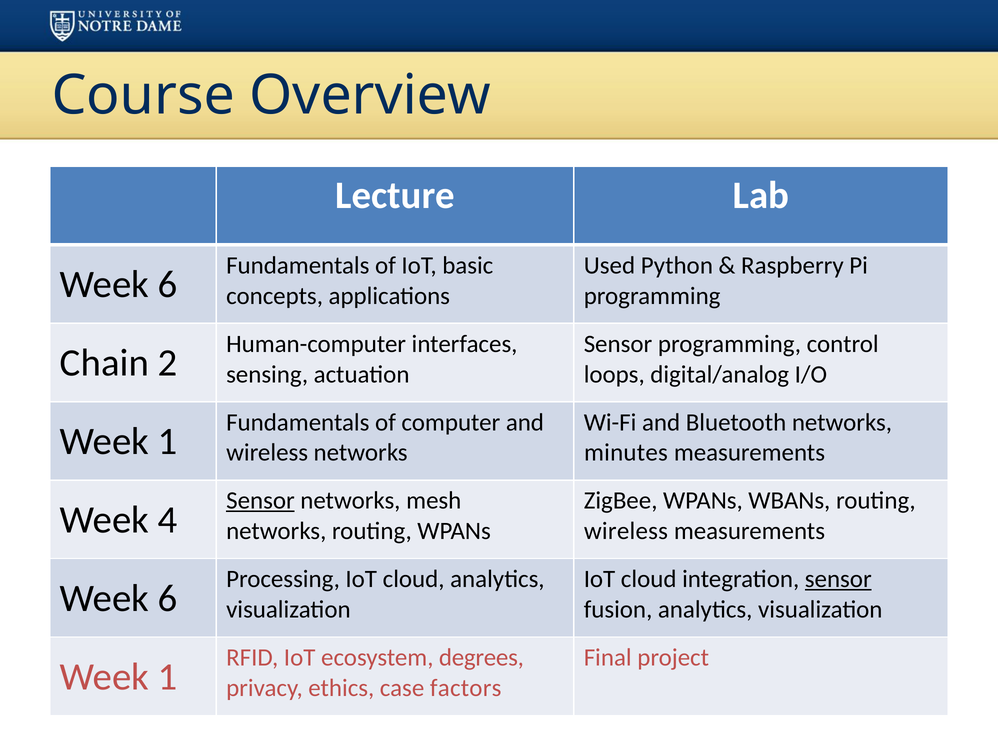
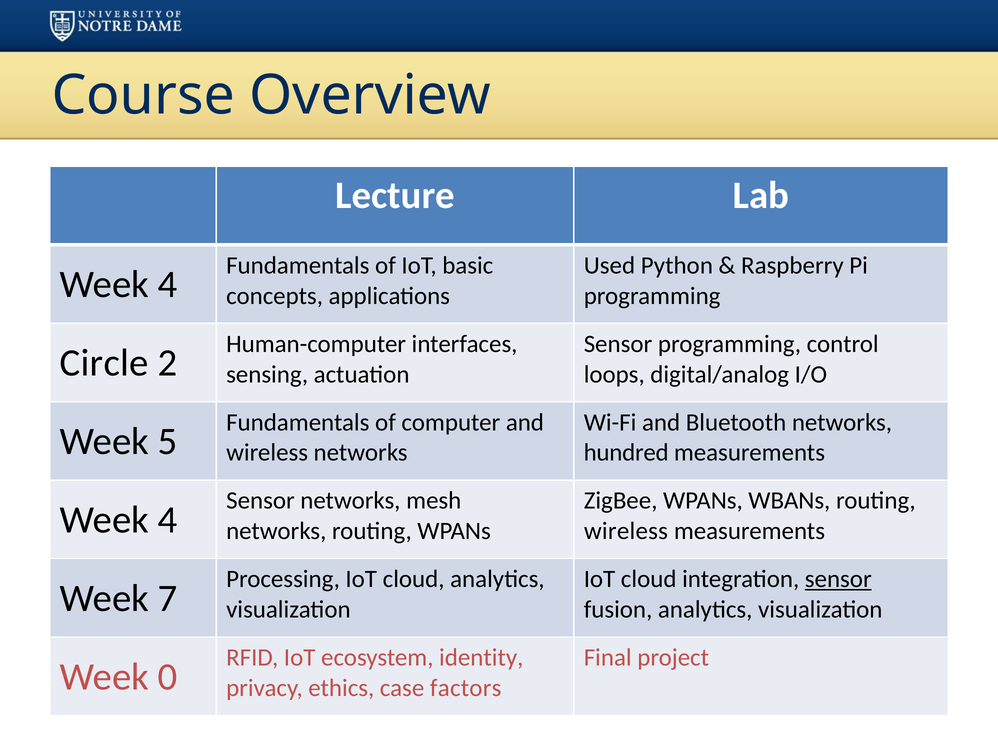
6: 6 -> 4 (168, 284)
Chain: Chain -> Circle (104, 363)
1: 1 -> 5 (168, 441)
minutes: minutes -> hundred (626, 452)
Sensor underline: present -> none (260, 500)
6: 6 -> 7 (168, 598)
degrees: degrees -> identity (481, 657)
1: 1 -> 0 (168, 676)
